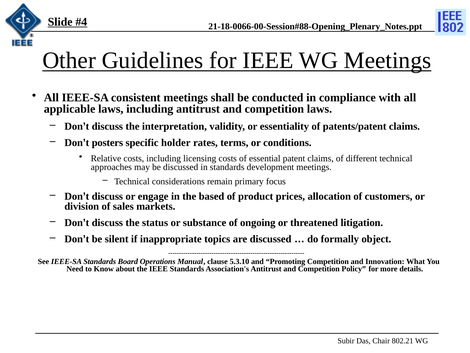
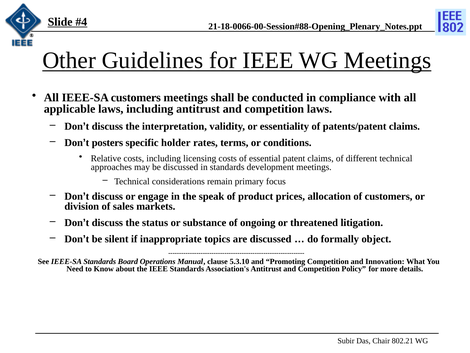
IEEE-SA consistent: consistent -> customers (136, 98)
based: based -> speak (212, 196)
